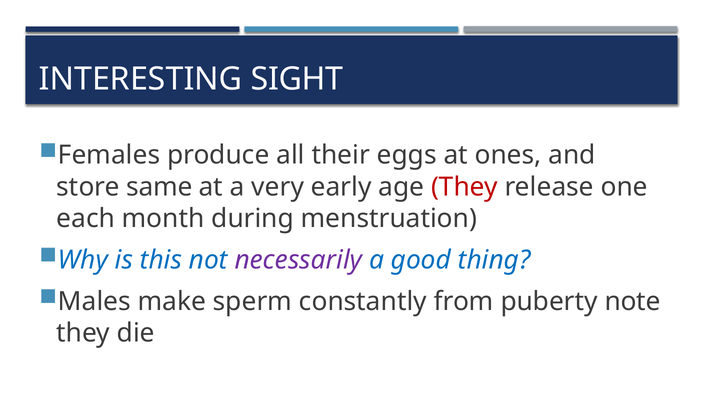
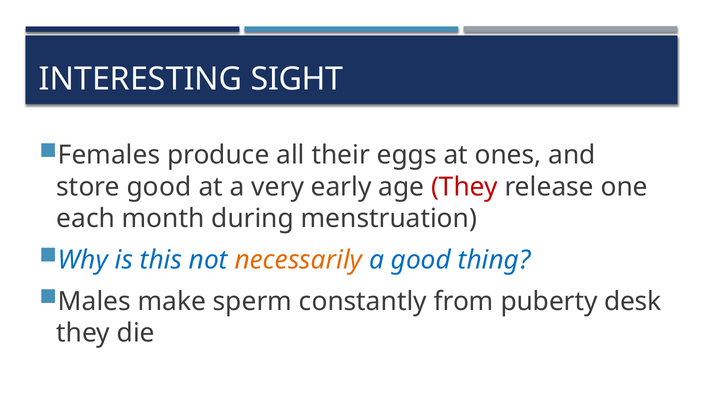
store same: same -> good (159, 187)
necessarily colour: purple -> orange (298, 260)
note: note -> desk (633, 301)
